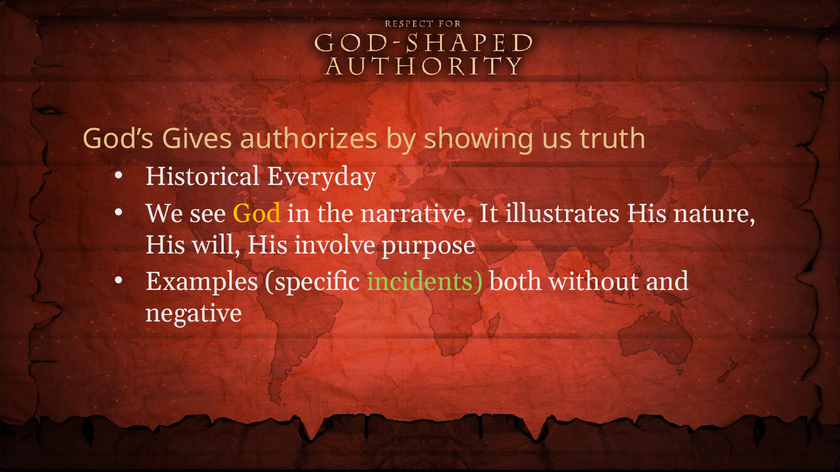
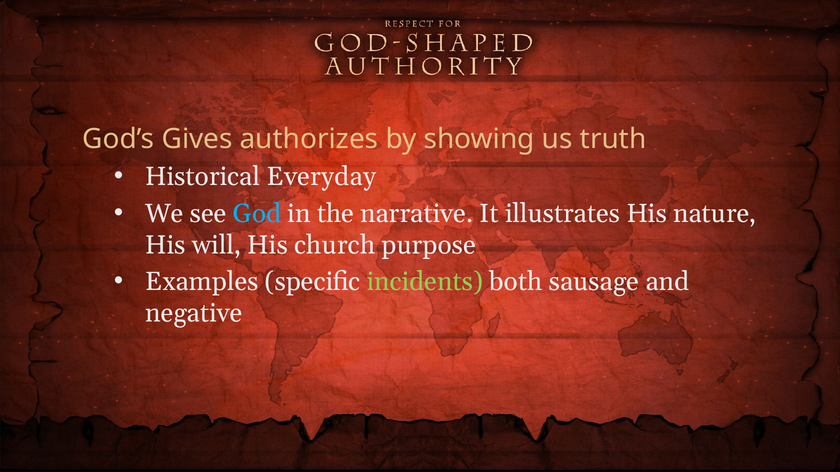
God colour: yellow -> light blue (257, 214)
involve: involve -> church (335, 245)
without: without -> sausage (594, 282)
